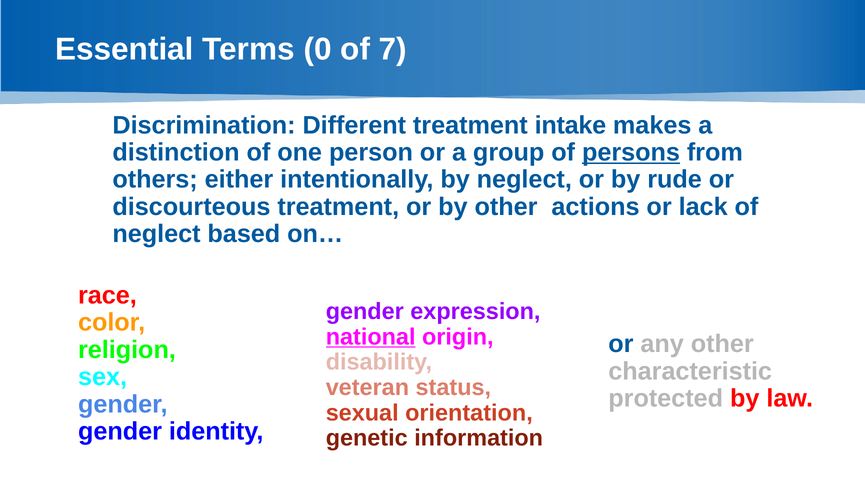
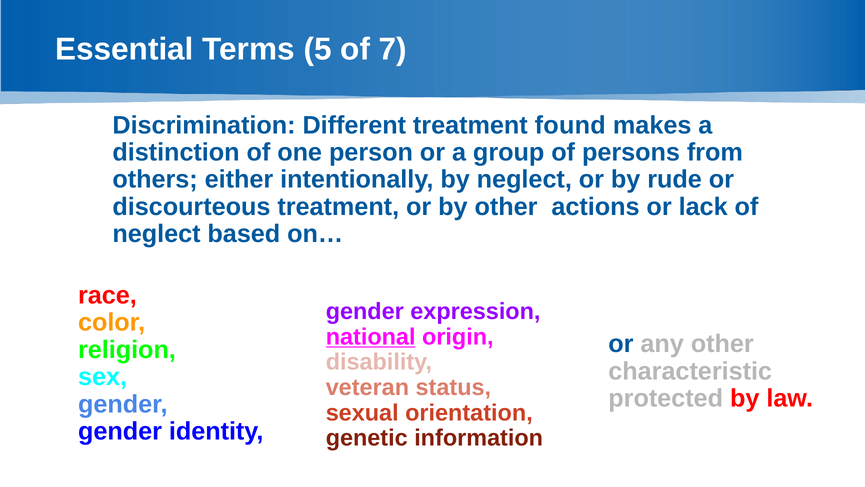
0: 0 -> 5 (318, 49)
intake: intake -> found (570, 125)
persons underline: present -> none (631, 152)
